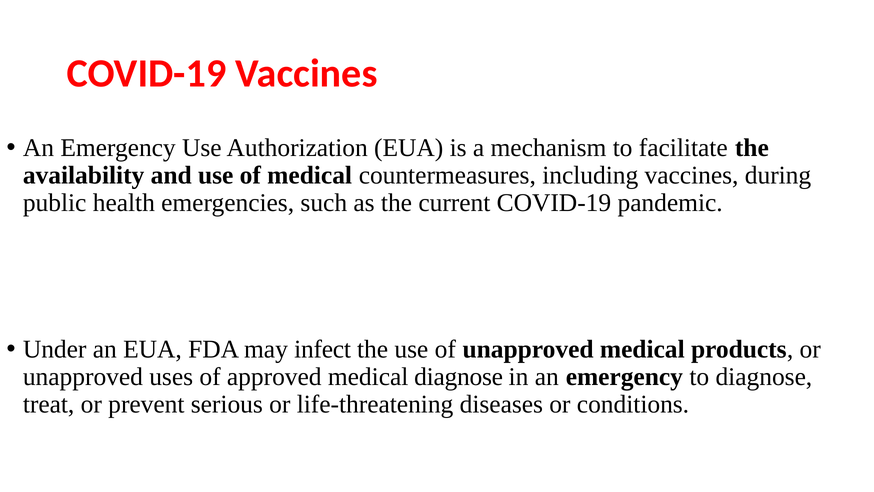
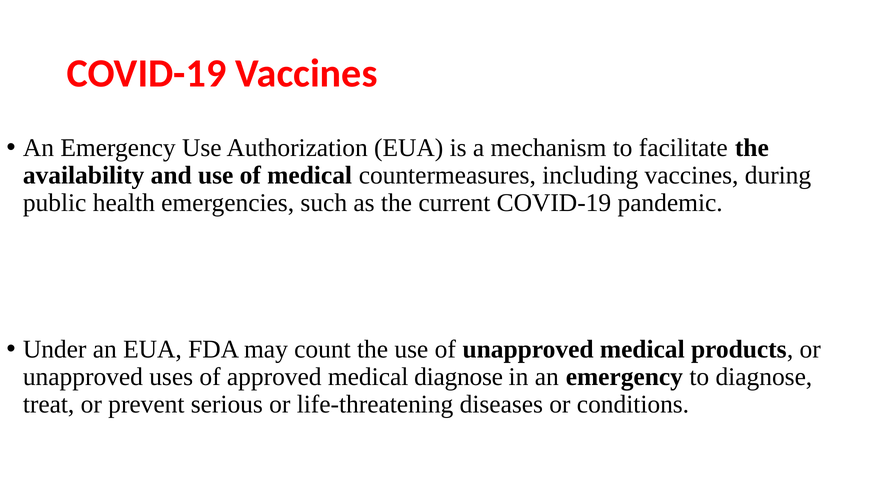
infect: infect -> count (322, 349)
